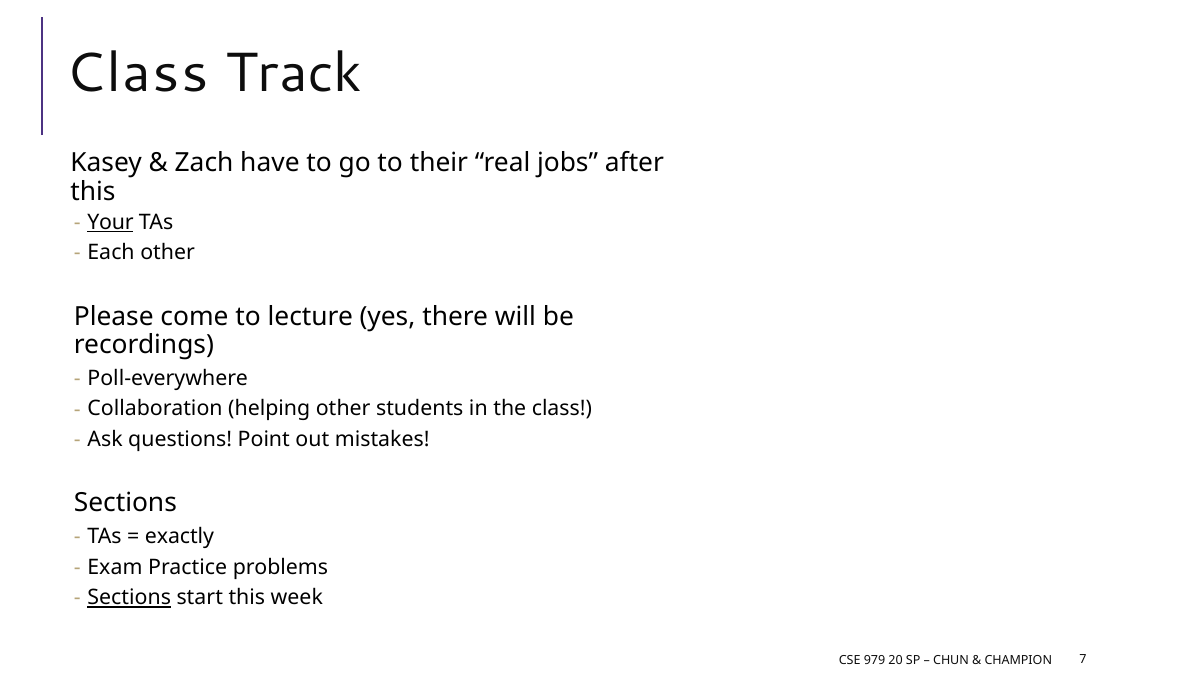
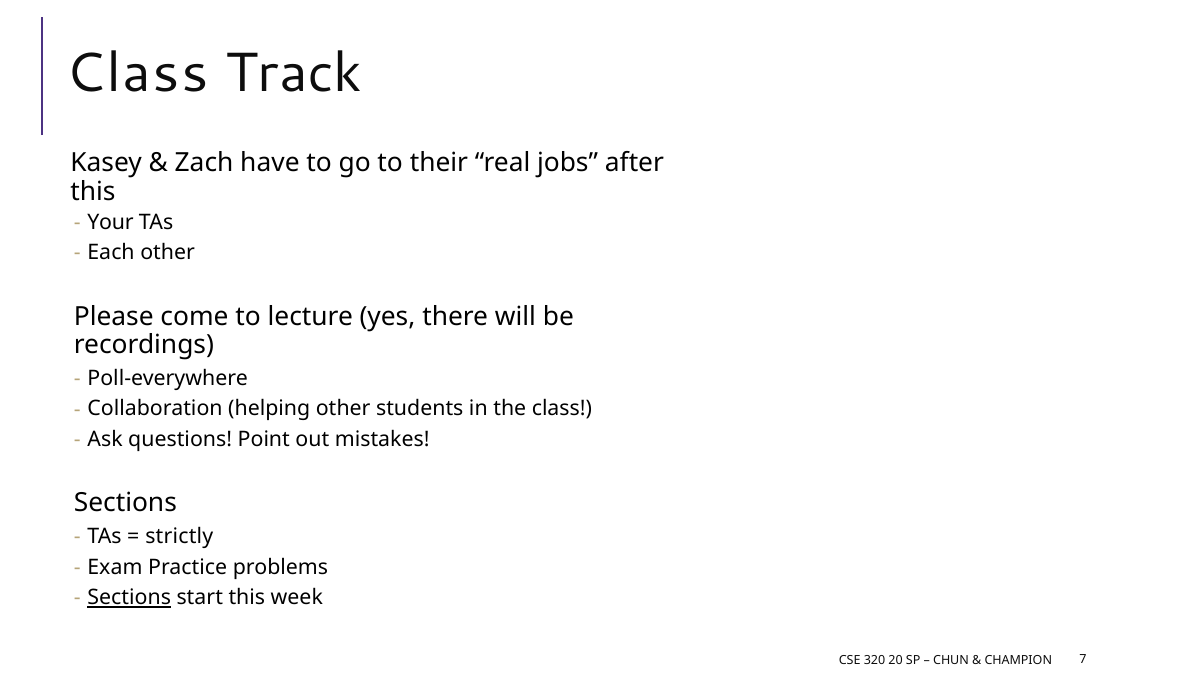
Your underline: present -> none (111, 222)
exactly: exactly -> strictly (179, 537)
979: 979 -> 320 (874, 661)
